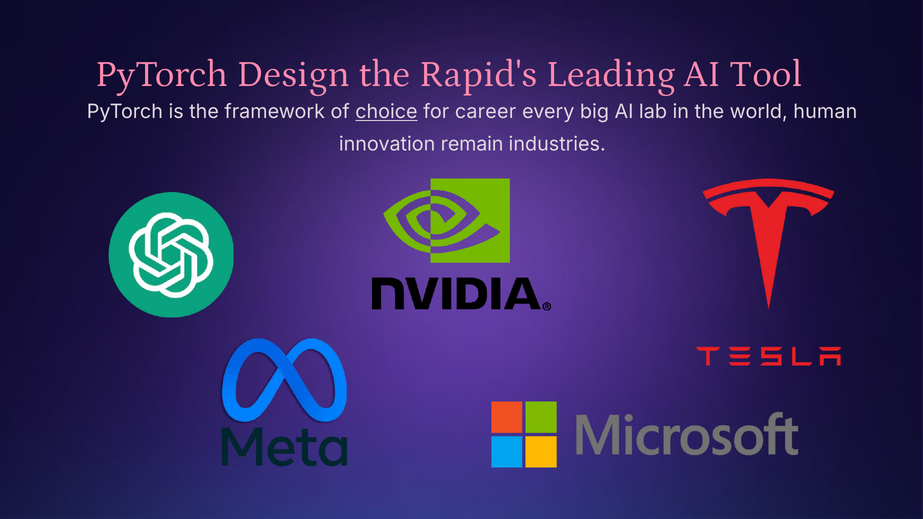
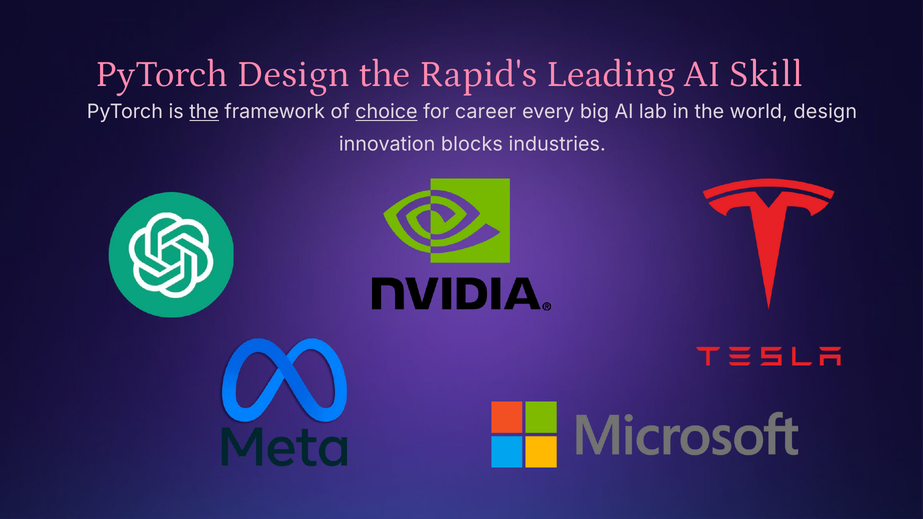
Tool: Tool -> Skill (766, 74)
the underline: none -> present (204, 112)
world human: human -> design (825, 112)
remain: remain -> blocks (472, 144)
